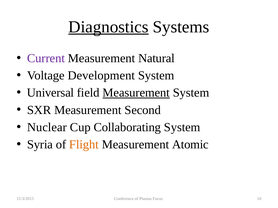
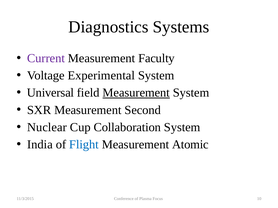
Diagnostics underline: present -> none (108, 27)
Natural: Natural -> Faculty (156, 58)
Development: Development -> Experimental (101, 76)
Collaborating: Collaborating -> Collaboration (127, 128)
Syria: Syria -> India (40, 145)
Flight colour: orange -> blue (84, 145)
